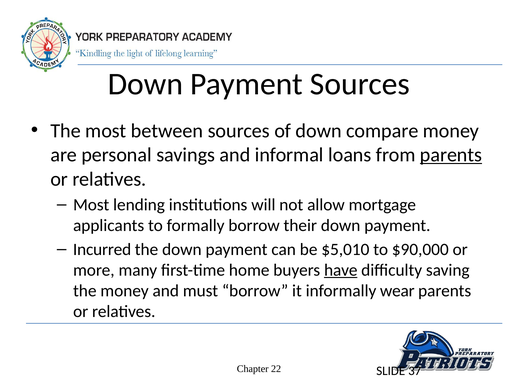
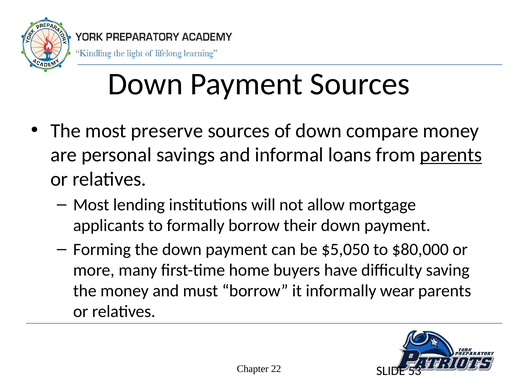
between: between -> preserve (167, 131)
Incurred: Incurred -> Forming (102, 250)
$5,010: $5,010 -> $5,050 (345, 250)
$90,000: $90,000 -> $80,000 (420, 250)
have underline: present -> none (341, 271)
37: 37 -> 53 (415, 371)
